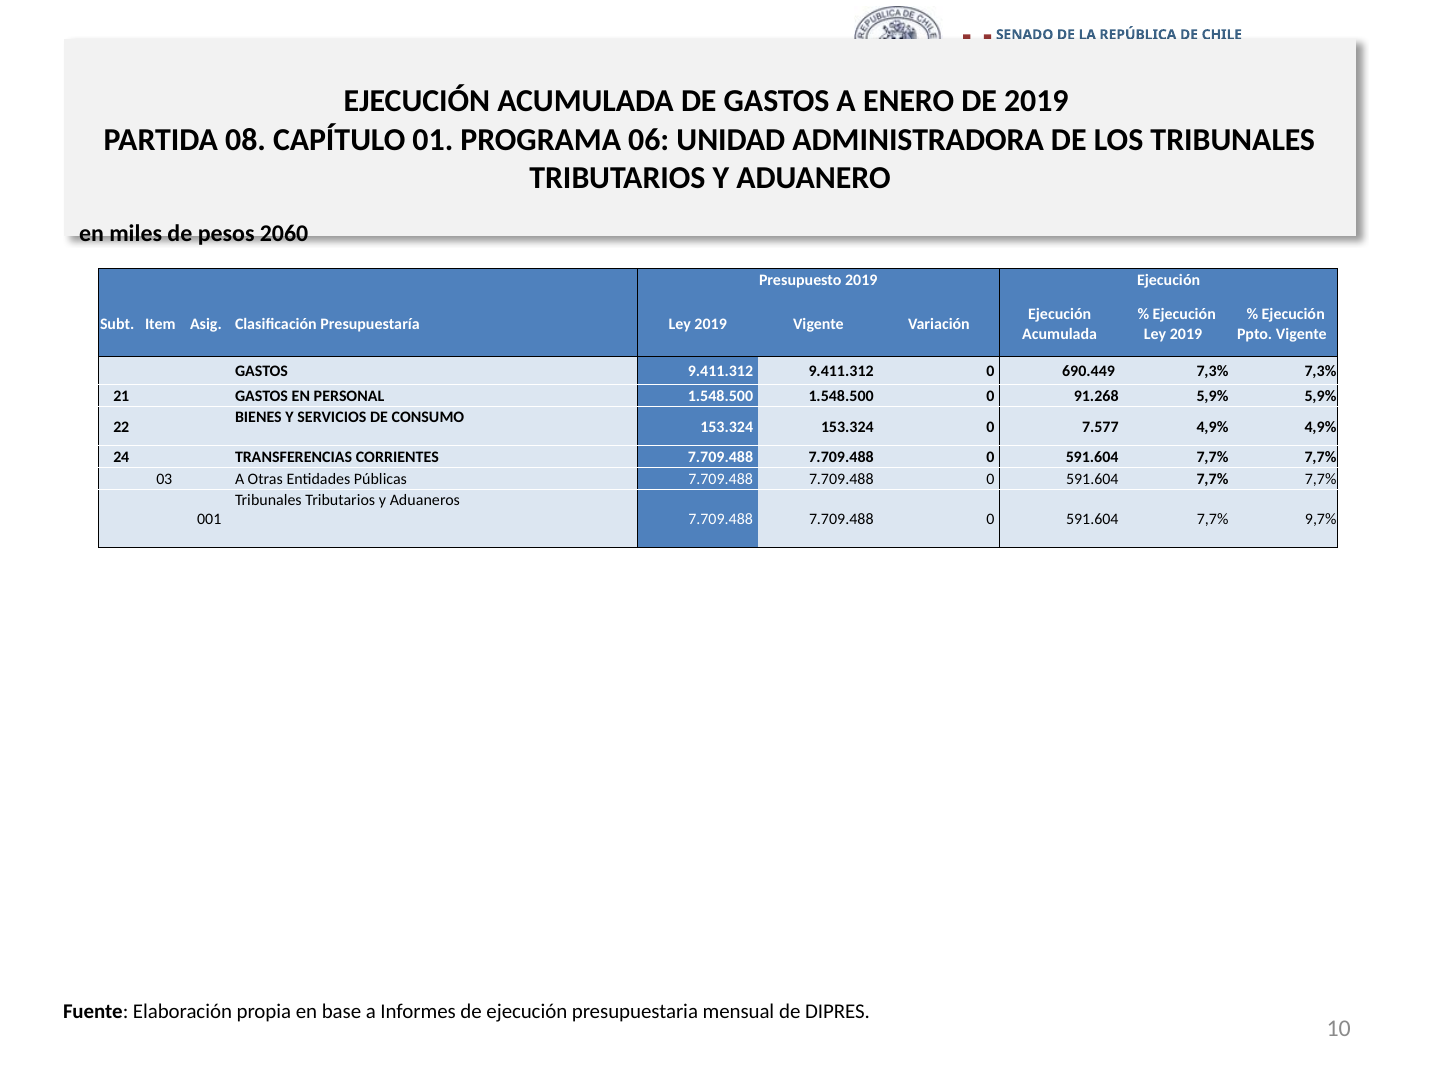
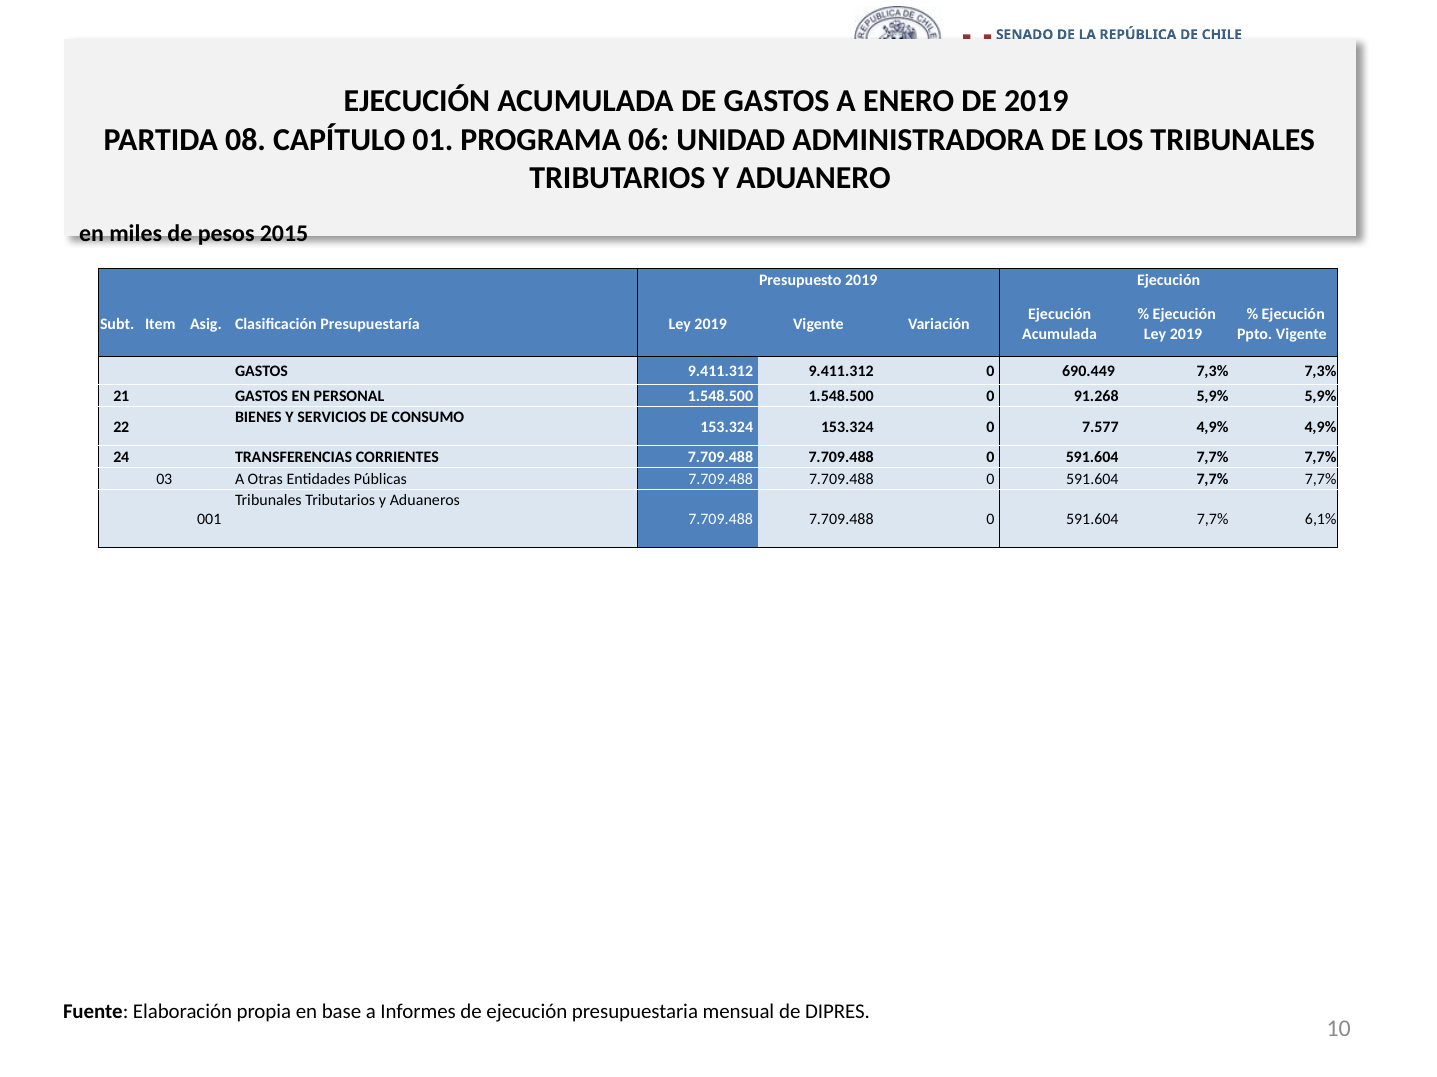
2060: 2060 -> 2015 (284, 234)
9,7%: 9,7% -> 6,1% (1321, 520)
